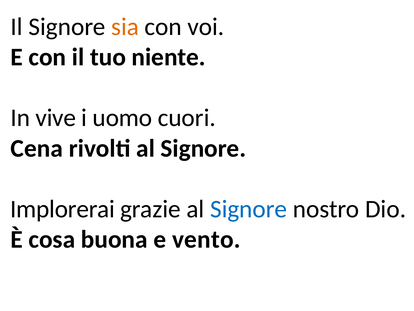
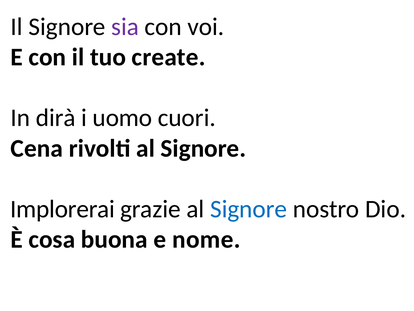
sia colour: orange -> purple (125, 27)
niente: niente -> create (169, 57)
vive: vive -> dirà (56, 118)
vento: vento -> nome (206, 239)
